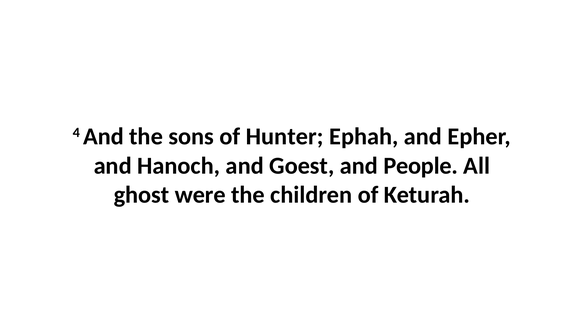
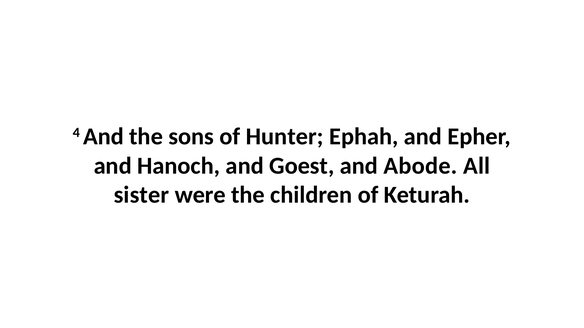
People: People -> Abode (420, 166)
ghost: ghost -> sister (141, 195)
